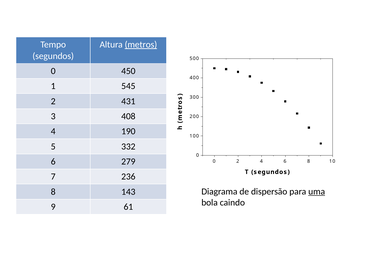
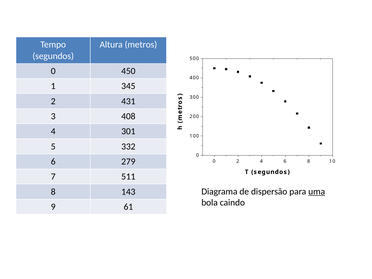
metros underline: present -> none (141, 45)
545: 545 -> 345 (128, 86)
190: 190 -> 301 (128, 131)
236: 236 -> 511 (128, 177)
